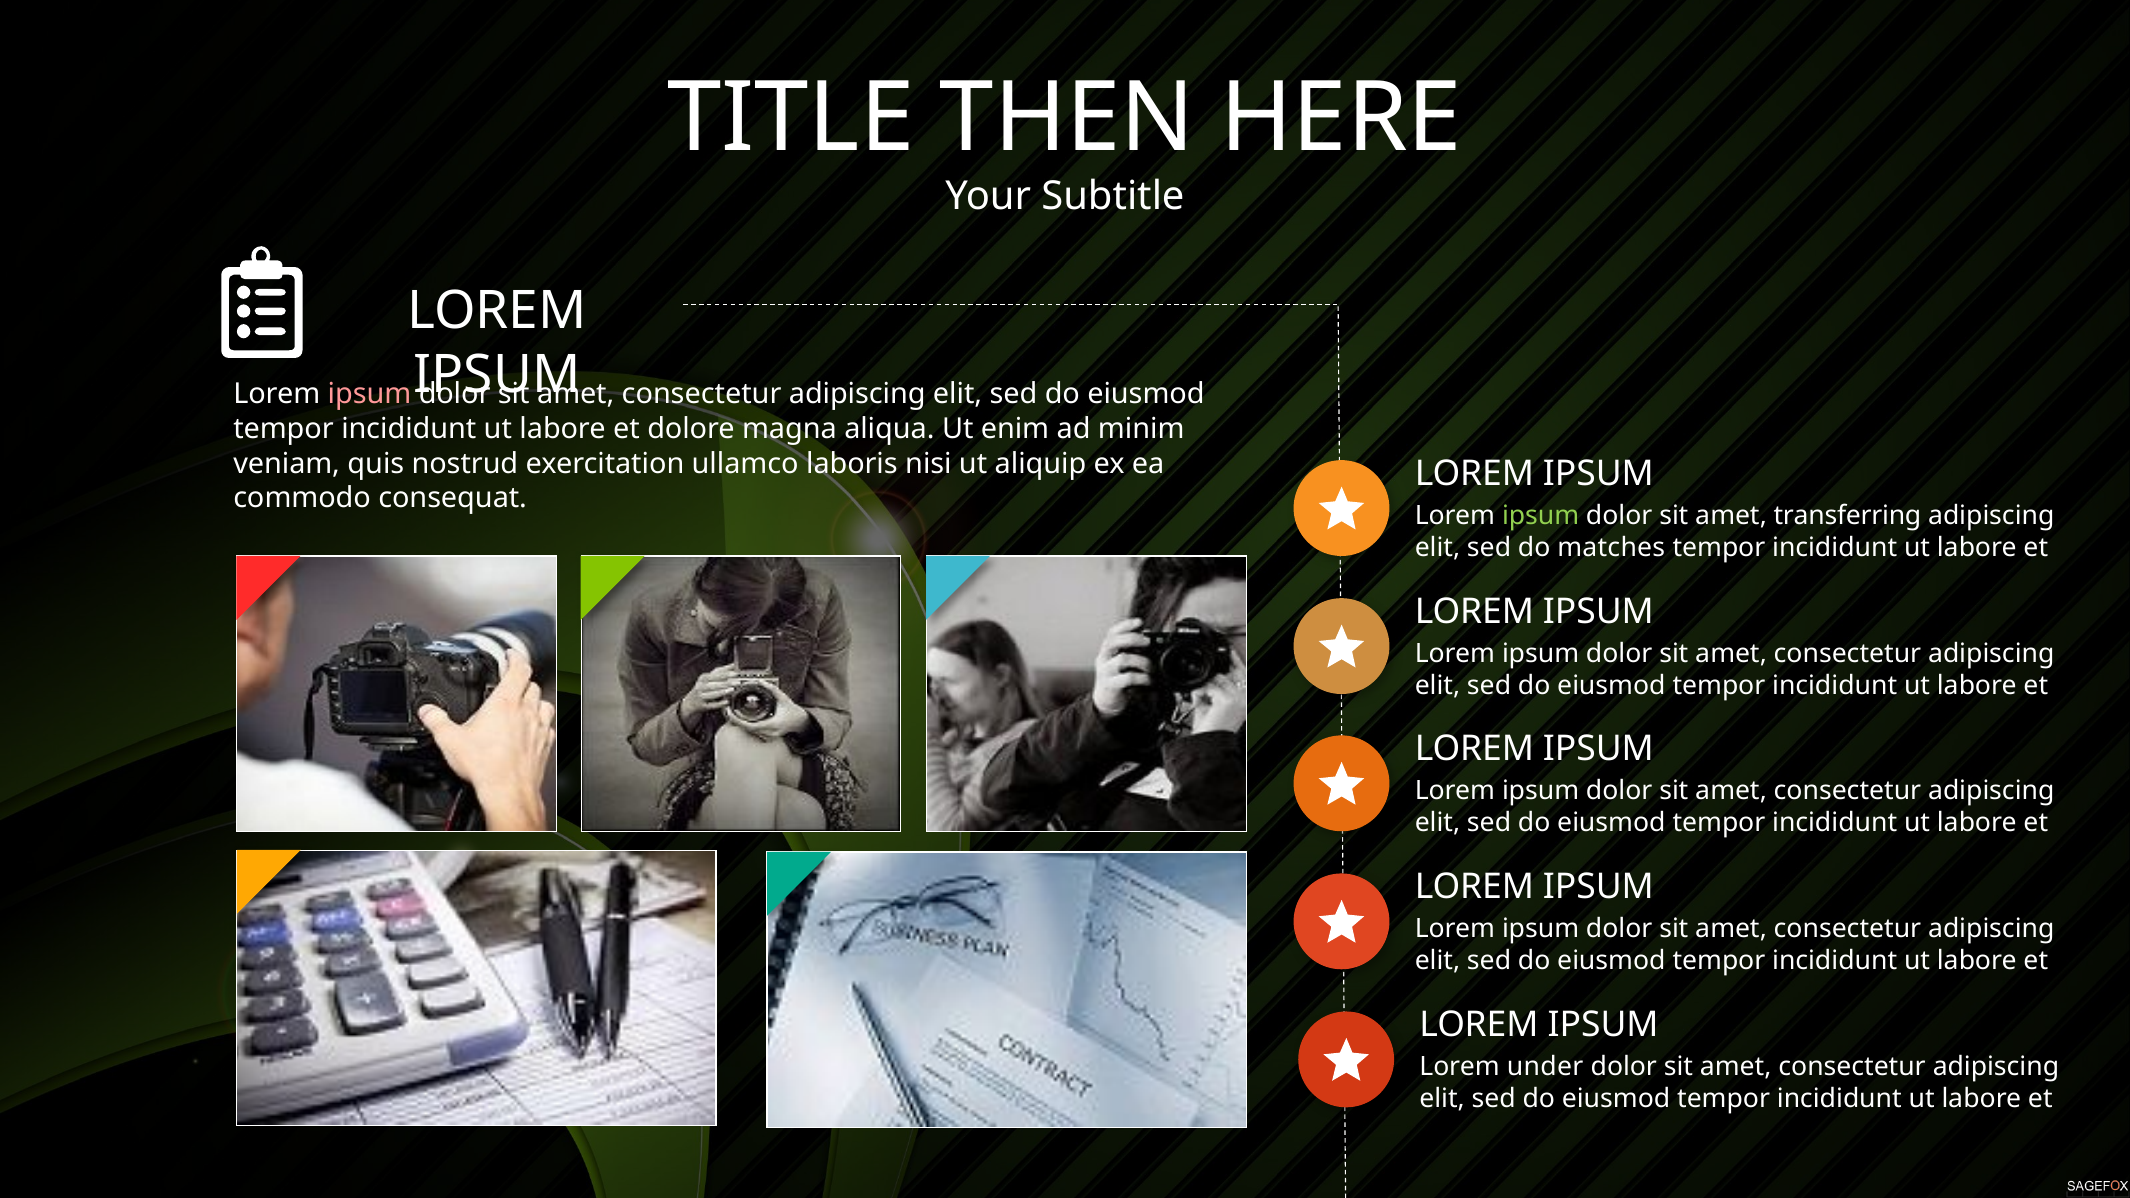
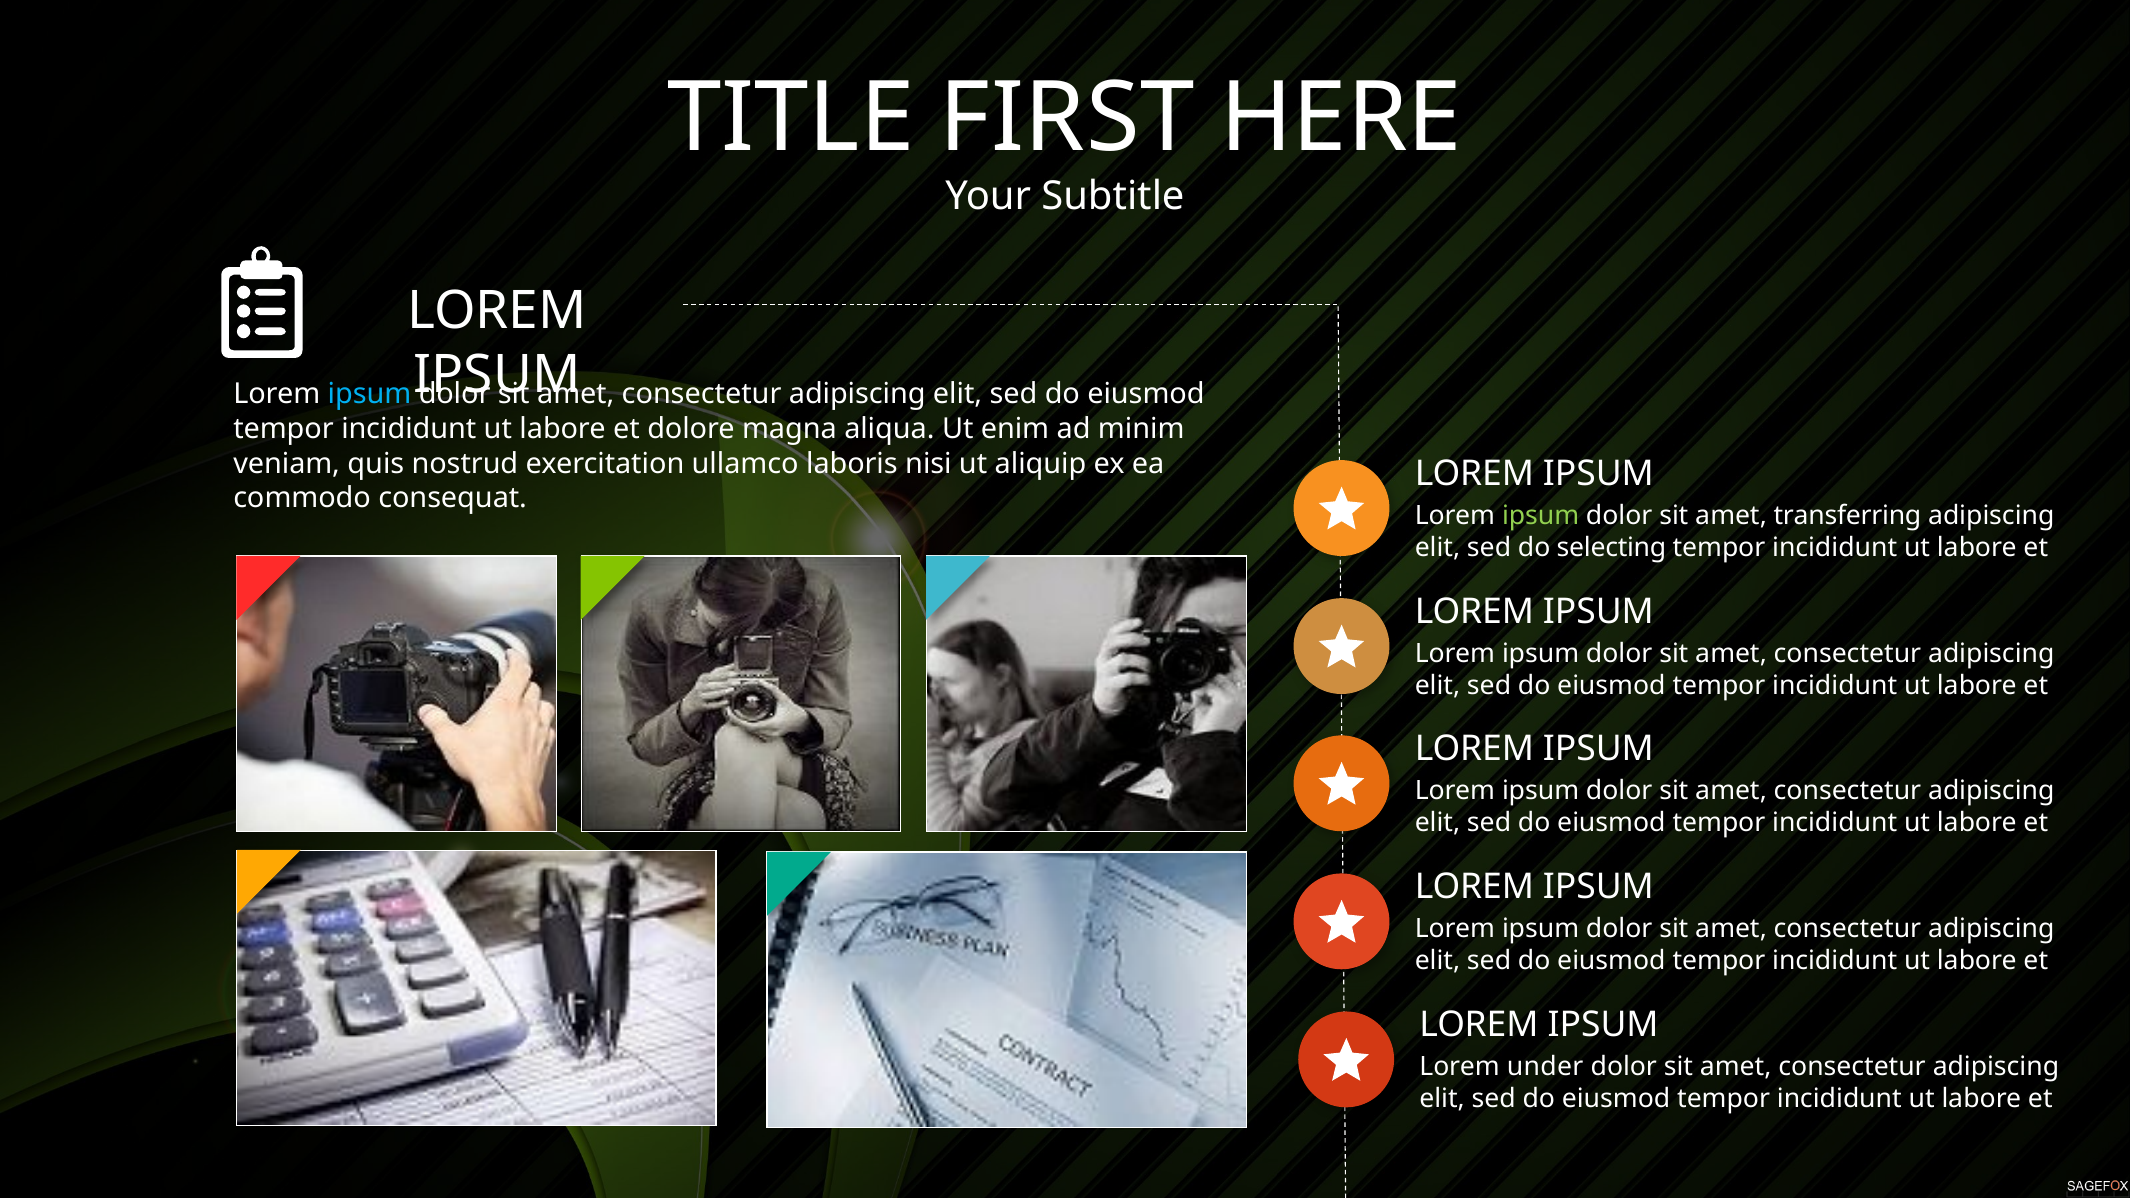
THEN: THEN -> FIRST (1067, 118)
ipsum colour: pink -> light blue (370, 394)
matches: matches -> selecting (1612, 547)
